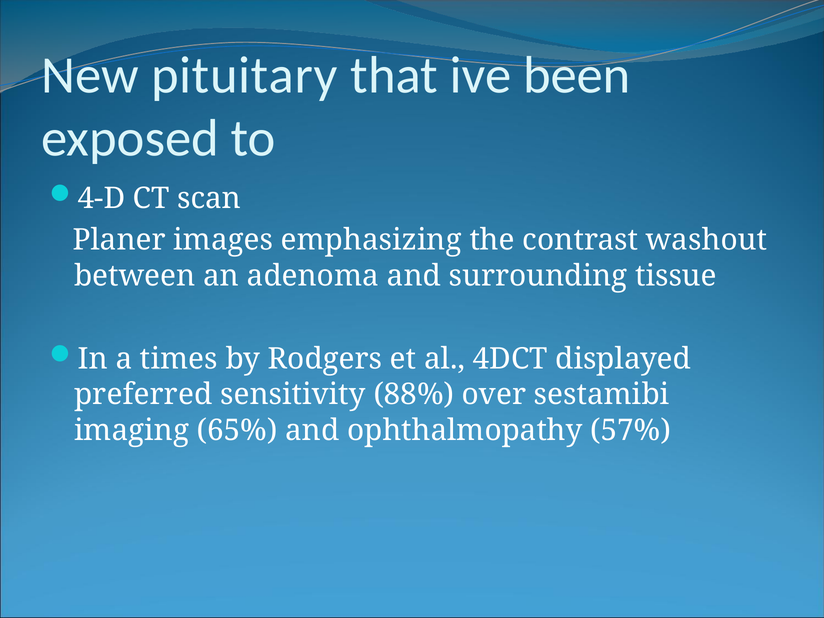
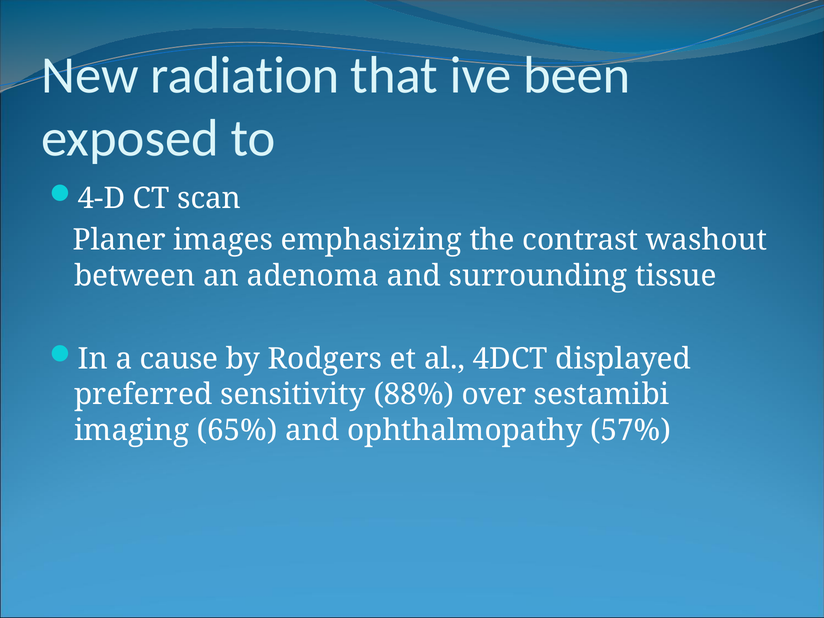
pituitary: pituitary -> radiation (245, 75)
times: times -> cause (179, 359)
